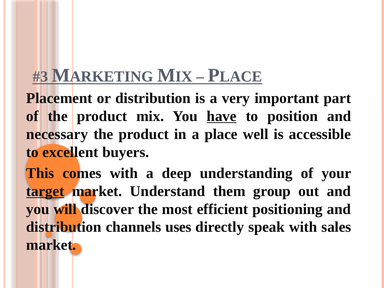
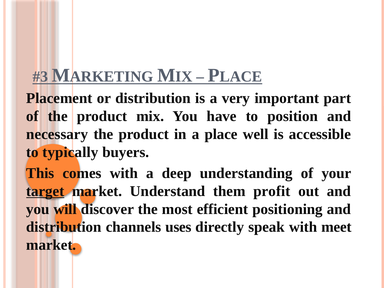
have underline: present -> none (222, 116)
excellent: excellent -> typically (70, 152)
group: group -> profit (272, 191)
sales: sales -> meet (336, 227)
